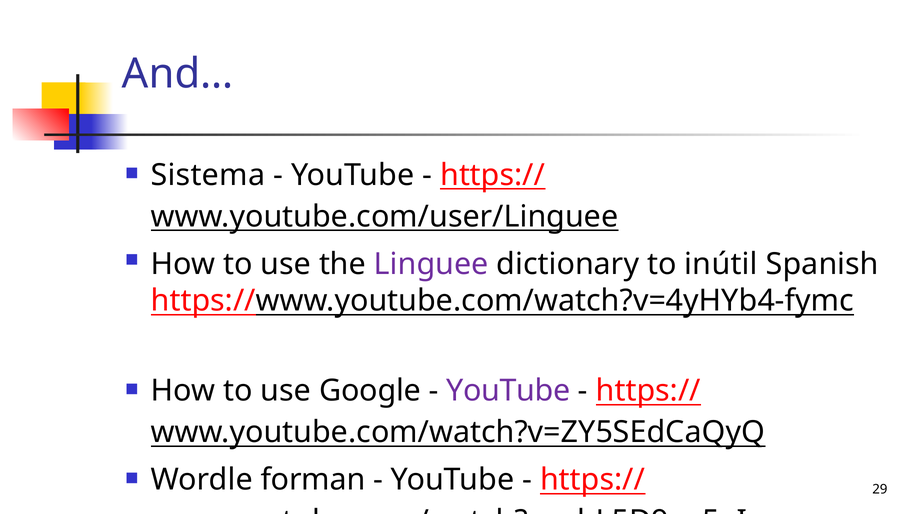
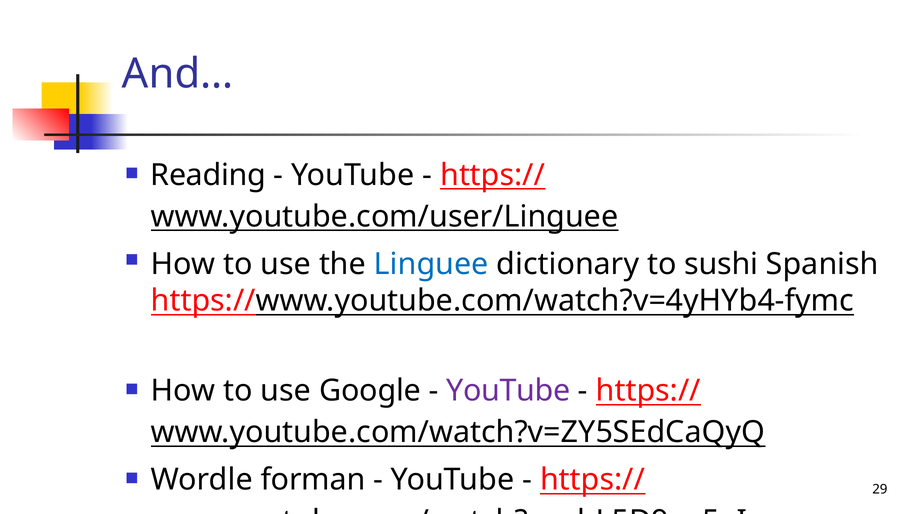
Sistema: Sistema -> Reading (208, 175)
Linguee colour: purple -> blue (431, 264)
inútil: inútil -> sushi (721, 264)
